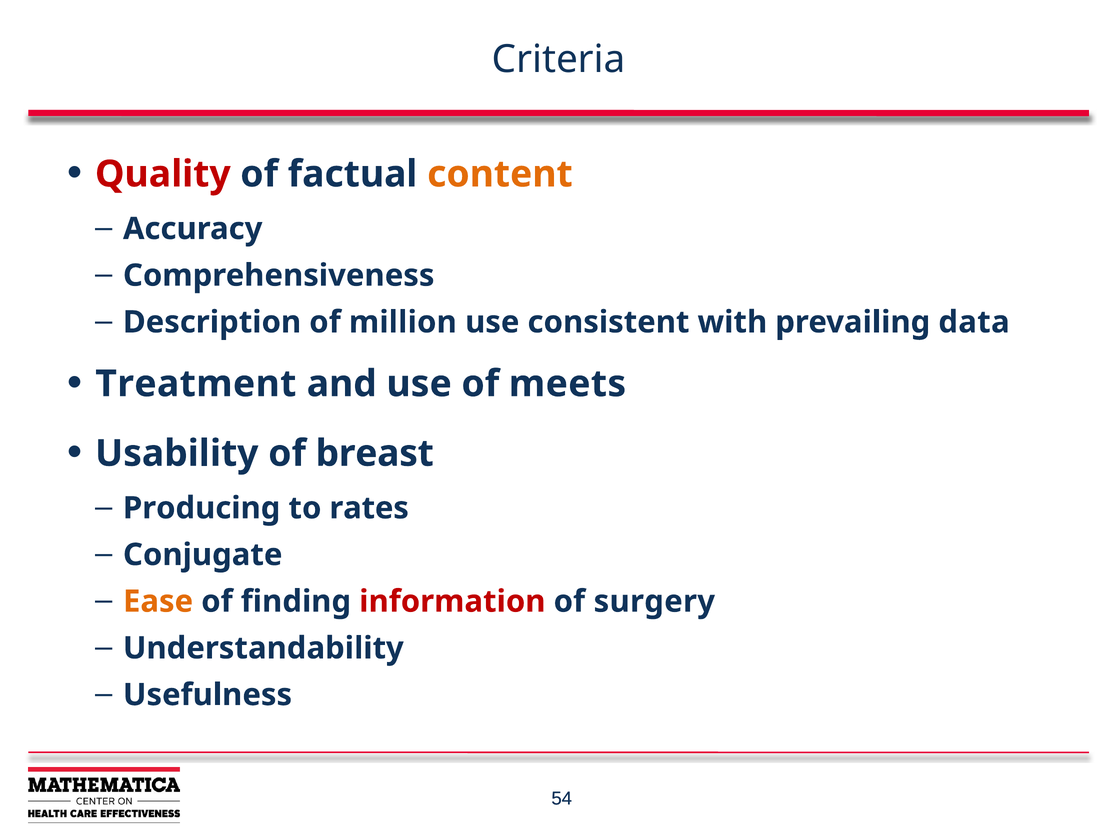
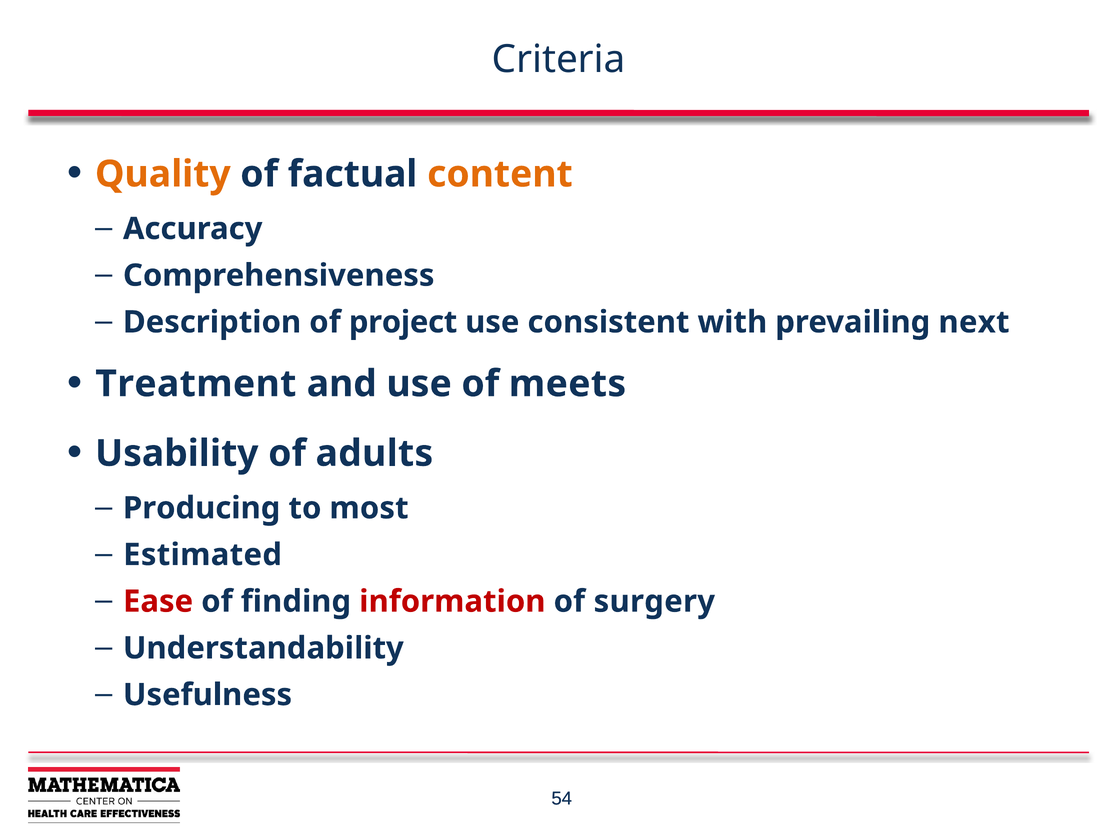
Quality colour: red -> orange (163, 174)
million: million -> project (403, 322)
data: data -> next (974, 322)
breast: breast -> adults (374, 453)
rates: rates -> most (369, 508)
Conjugate: Conjugate -> Estimated (203, 554)
Ease colour: orange -> red (158, 601)
